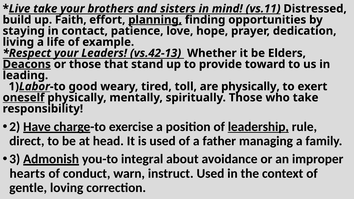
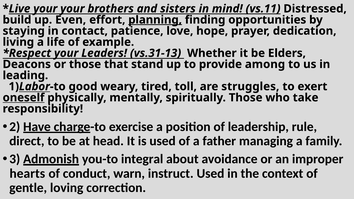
take: take -> your (45, 9)
Faith: Faith -> Even (71, 20)
vs.42-13: vs.42-13 -> vs.31-13 (156, 53)
Deacons underline: present -> none (27, 64)
toward: toward -> among (265, 64)
are physically: physically -> struggles (250, 87)
leadership underline: present -> none (258, 127)
